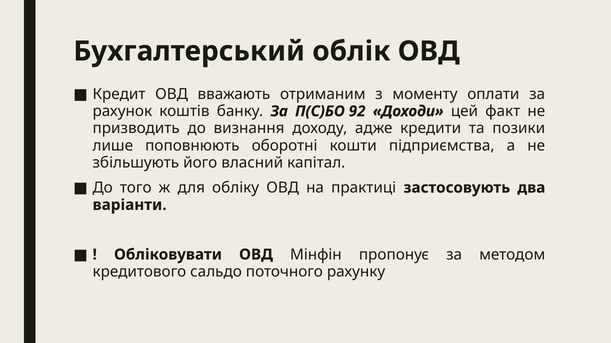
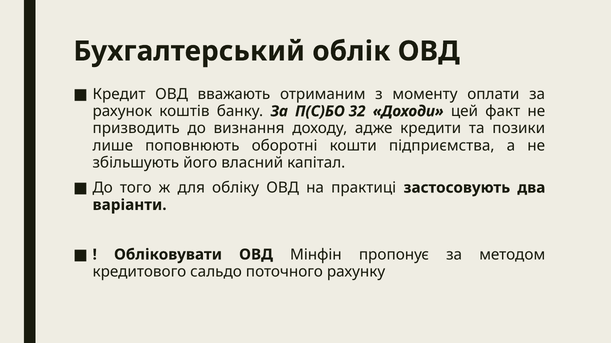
92: 92 -> 32 (357, 111)
